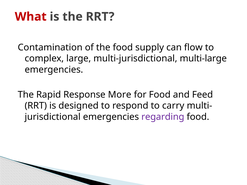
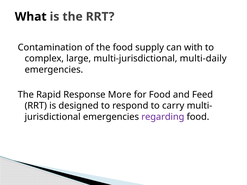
What colour: red -> black (31, 17)
flow: flow -> with (193, 47)
multi-large: multi-large -> multi-daily (203, 59)
